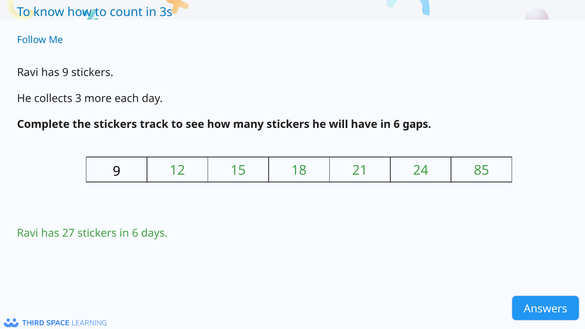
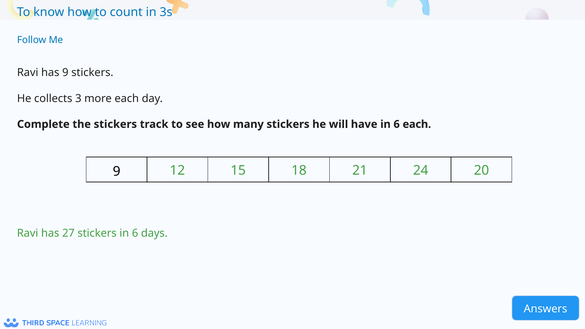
6 gaps: gaps -> each (417, 124)
85: 85 -> 20 (482, 170)
